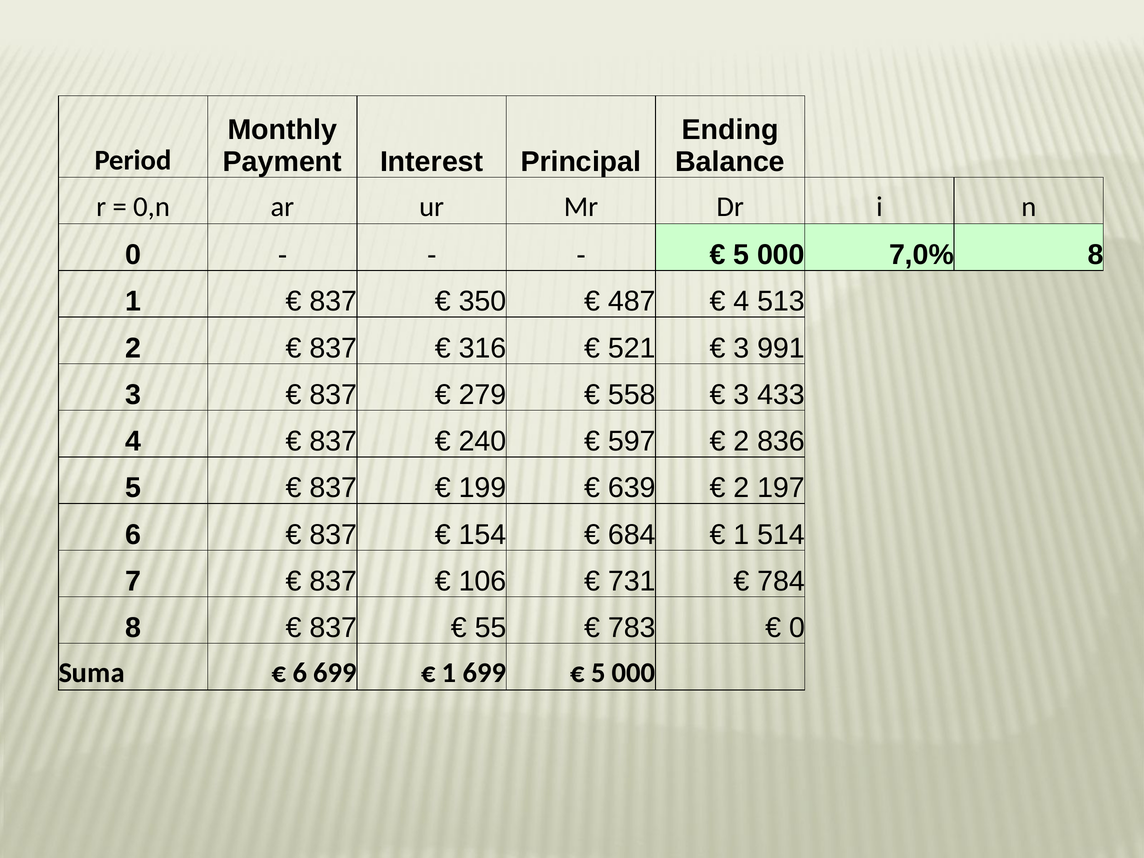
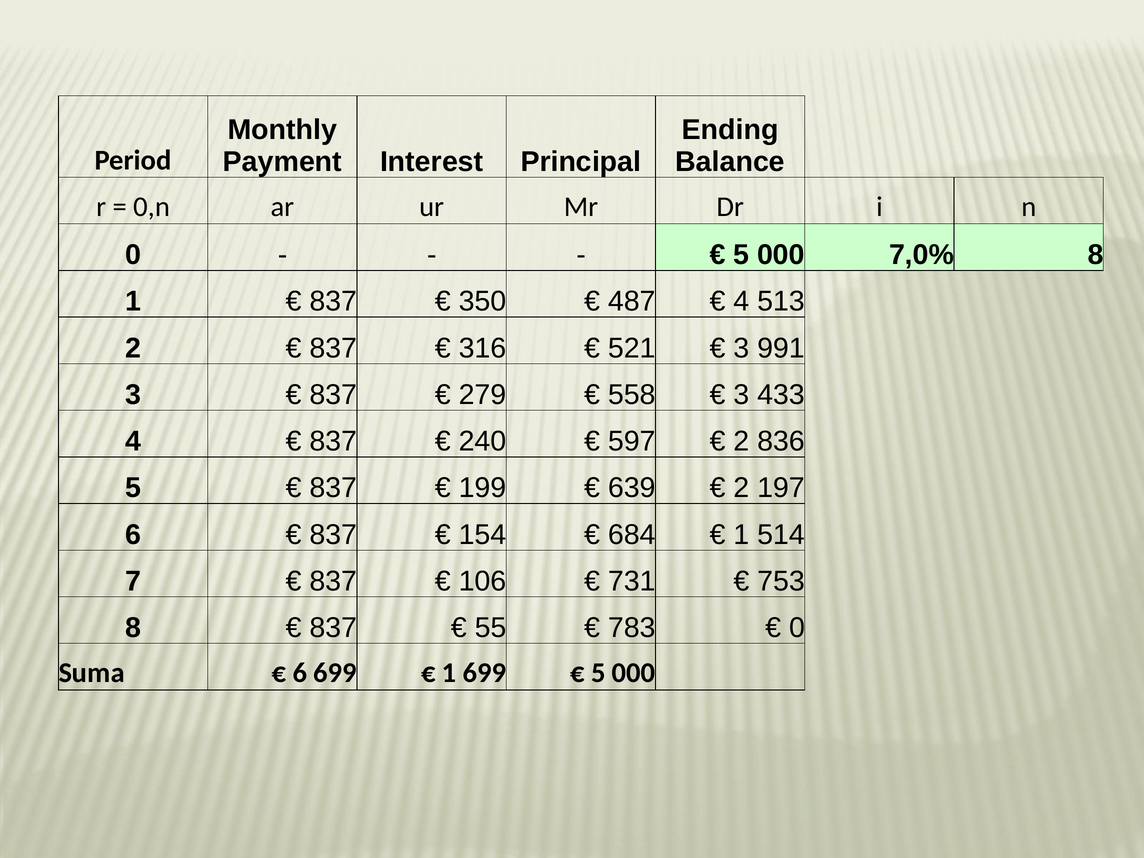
784: 784 -> 753 (781, 581)
